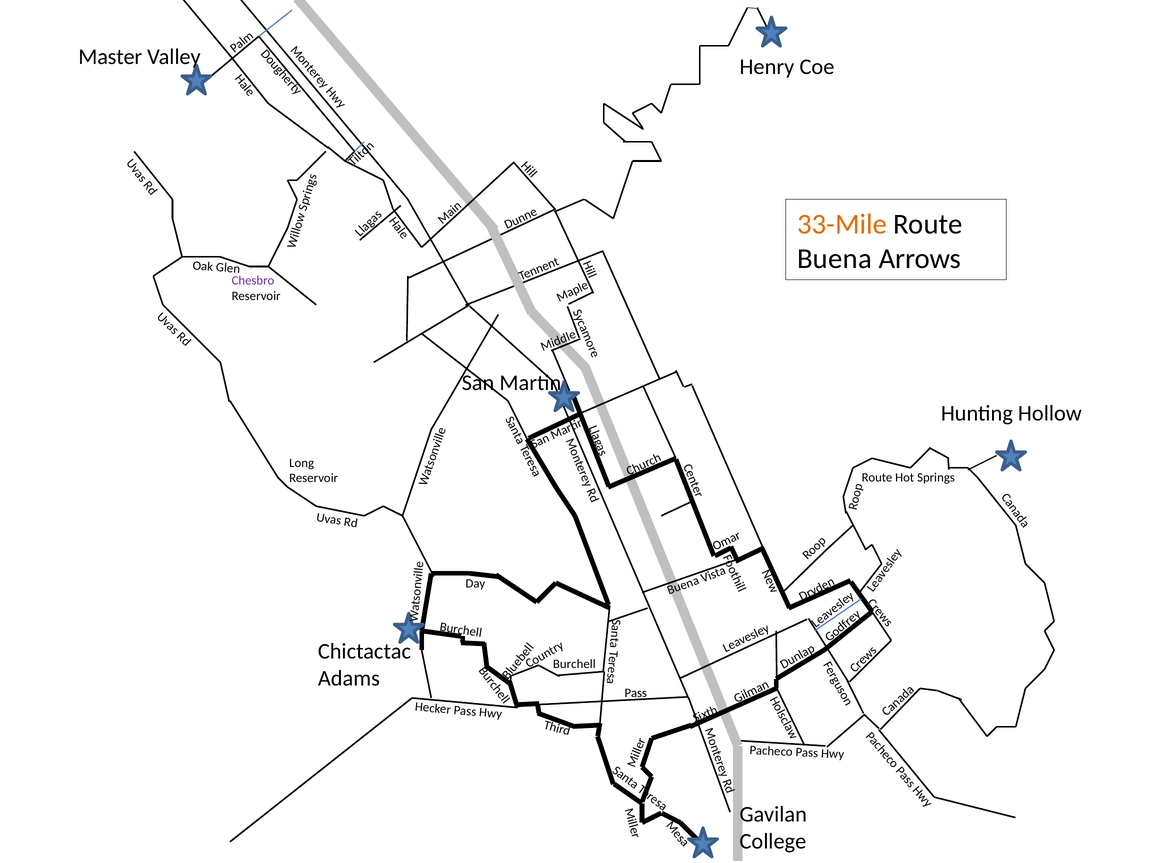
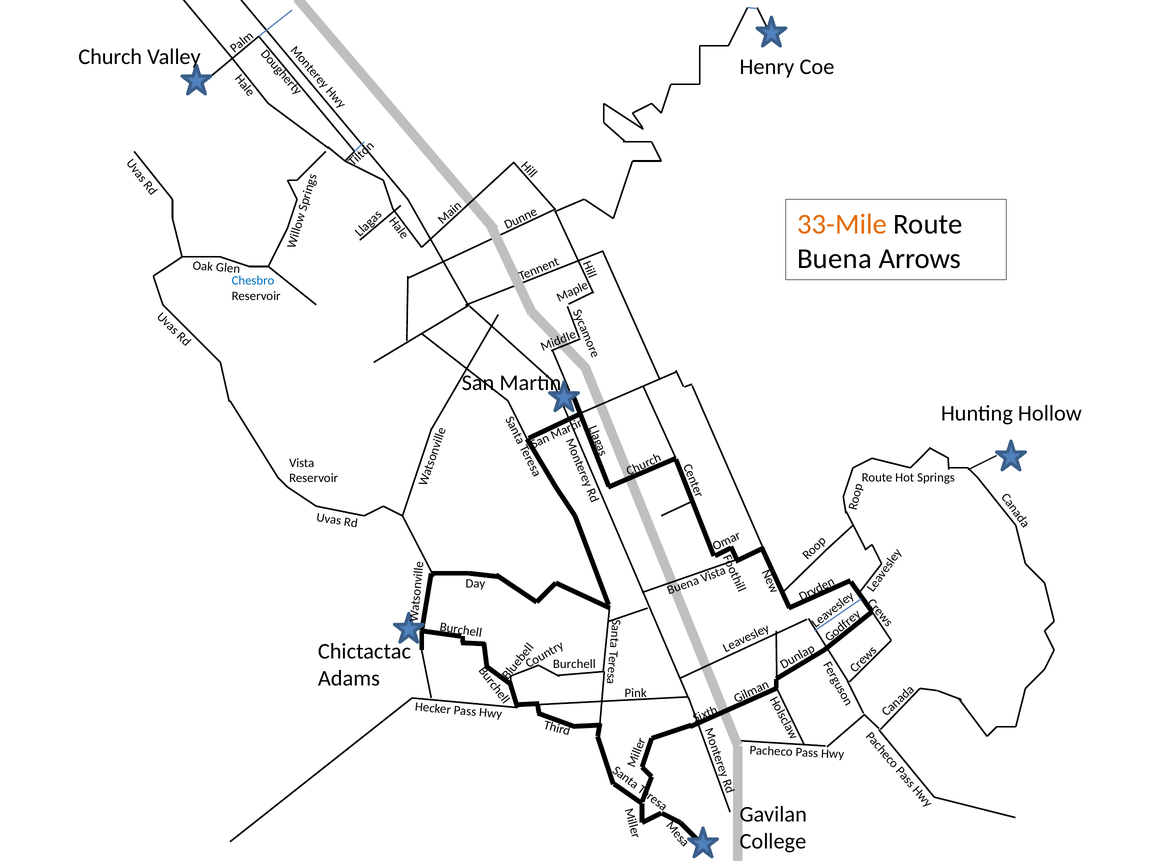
Master: Master -> Church (110, 57)
Chesbro colour: purple -> blue (253, 281)
Long: Long -> Vista (302, 463)
Pass: Pass -> Pink (636, 693)
